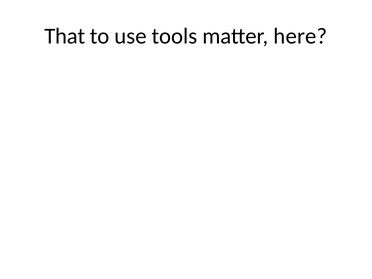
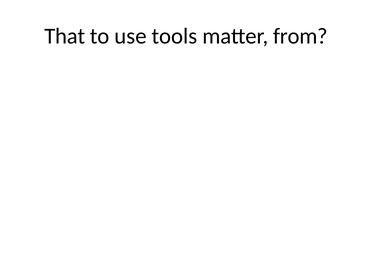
here: here -> from (300, 36)
